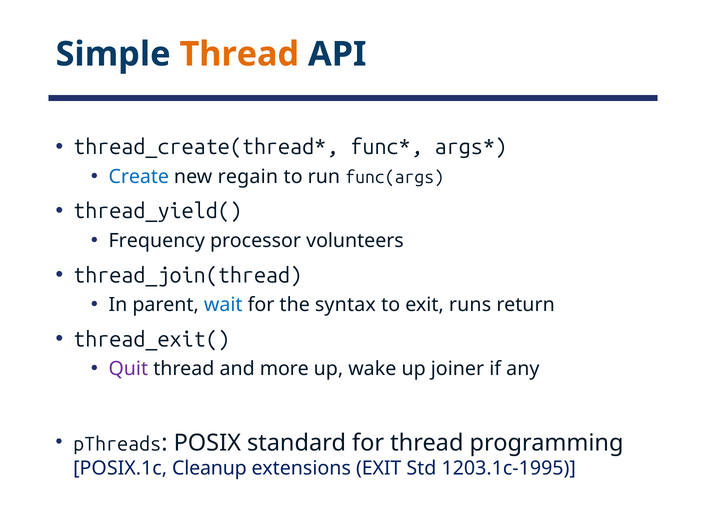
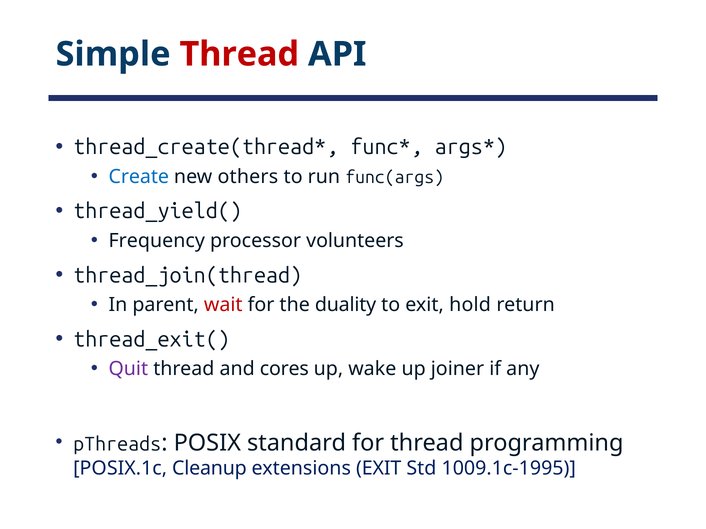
Thread colour: orange -> red (239, 54)
regain: regain -> others (248, 177)
wait colour: blue -> red (223, 305)
syntax: syntax -> duality (346, 305)
runs: runs -> hold (470, 305)
more: more -> cores (284, 369)
1203.1c-1995: 1203.1c-1995 -> 1009.1c-1995 (509, 469)
